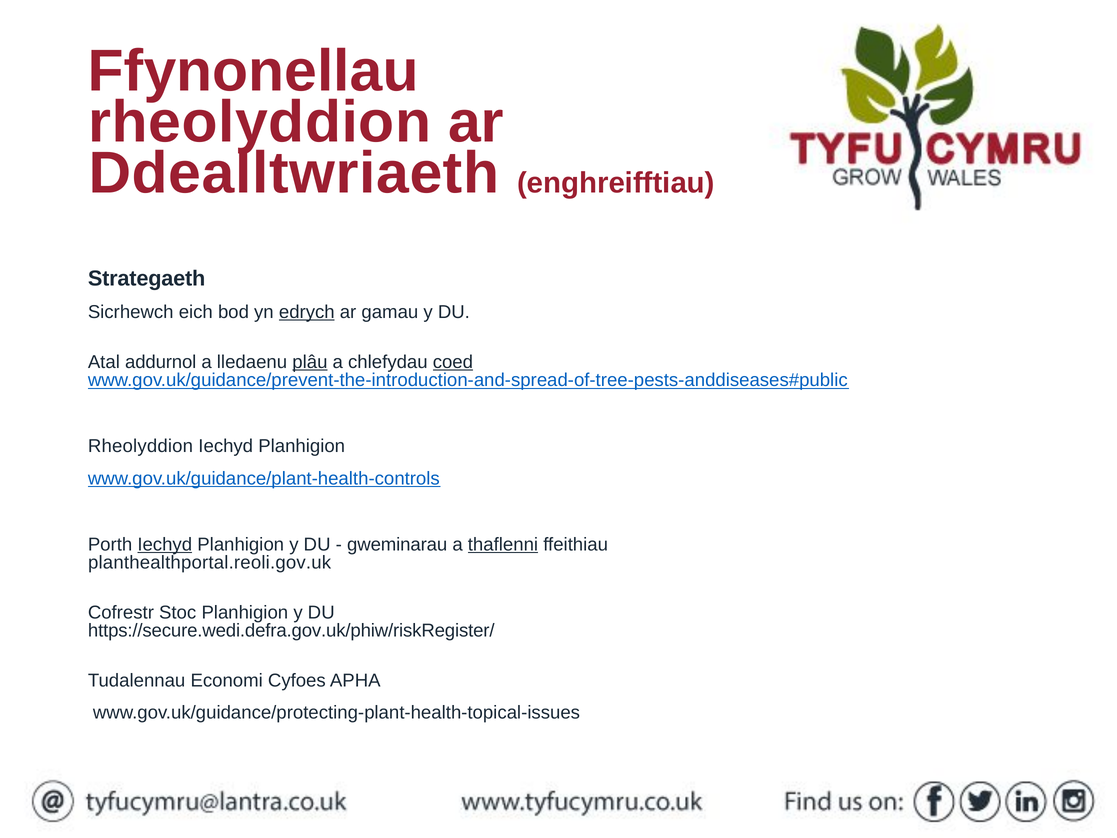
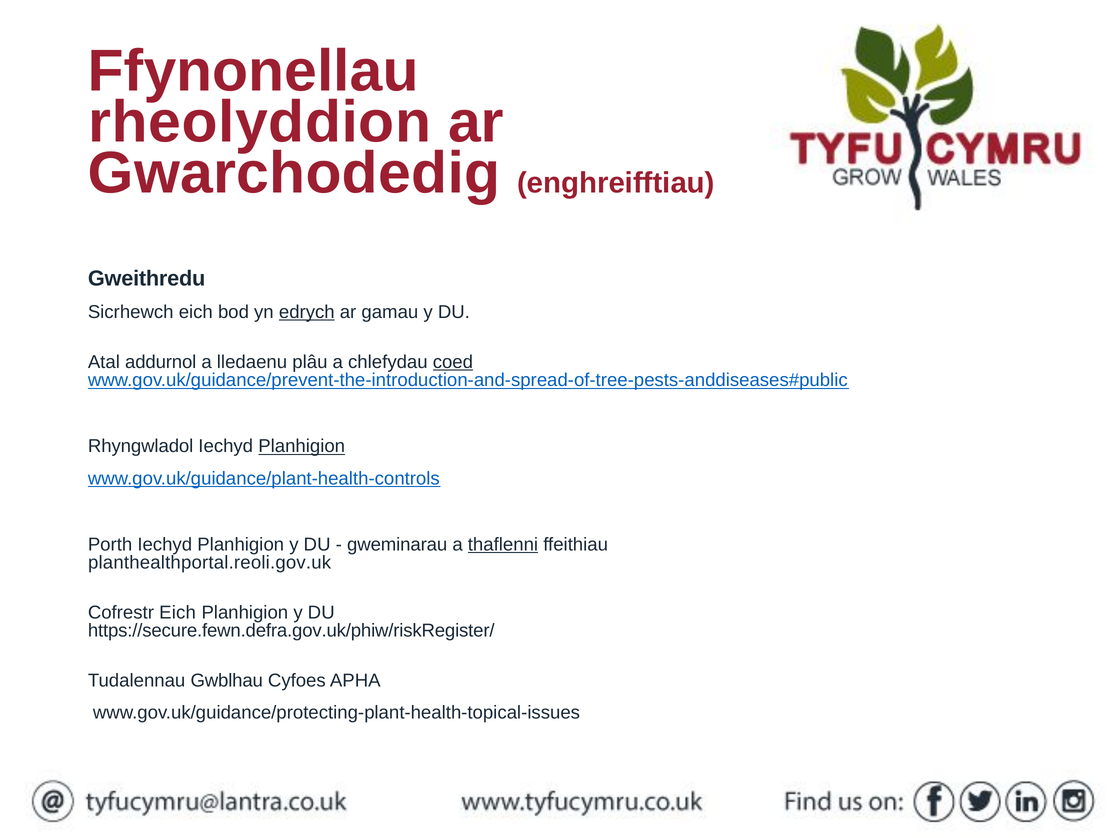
Ddealltwriaeth: Ddealltwriaeth -> Gwarchodedig (294, 173)
Strategaeth: Strategaeth -> Gweithredu (147, 278)
plâu underline: present -> none (310, 362)
Rheolyddion: Rheolyddion -> Rhyngwladol (141, 446)
Planhigion underline: none -> present (302, 446)
Iechyd underline: present -> none (165, 544)
Cofrestr Stoc: Stoc -> Eich (178, 612)
https://secure.wedi.defra.gov.uk/phiw/riskRegister/: https://secure.wedi.defra.gov.uk/phiw/riskRegister/ -> https://secure.fewn.defra.gov.uk/phiw/riskRegister/ (291, 631)
Economi: Economi -> Gwblhau (227, 681)
